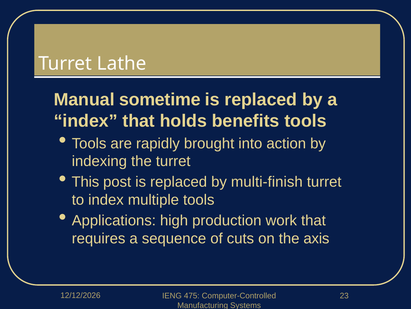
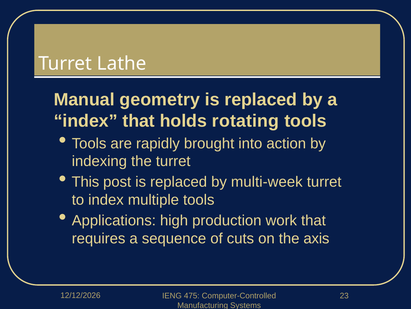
sometime: sometime -> geometry (160, 100)
benefits: benefits -> rotating (246, 121)
multi‑finish: multi‑finish -> multi‑week (267, 182)
